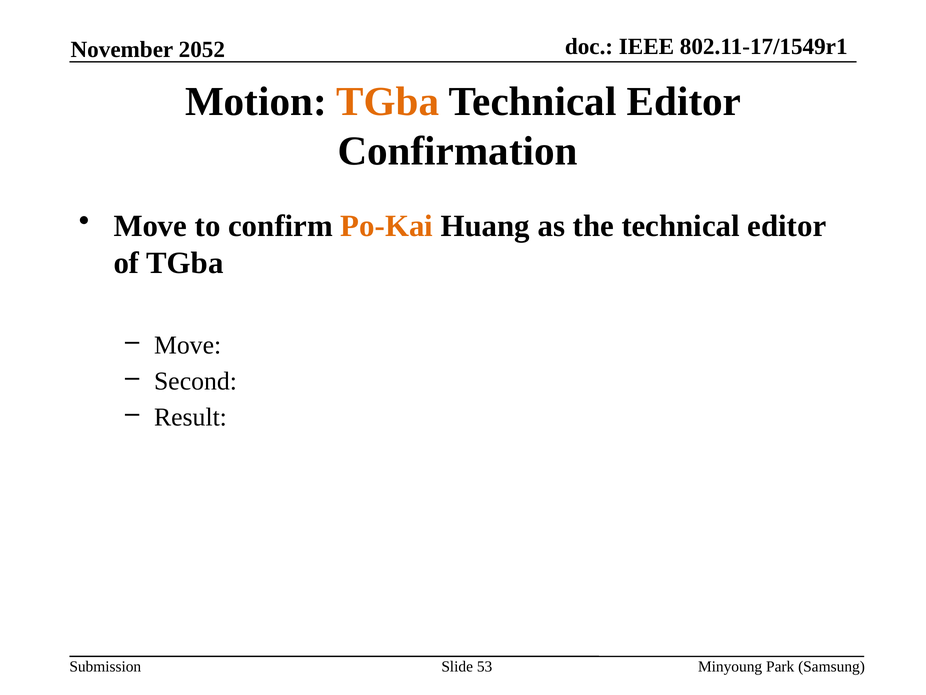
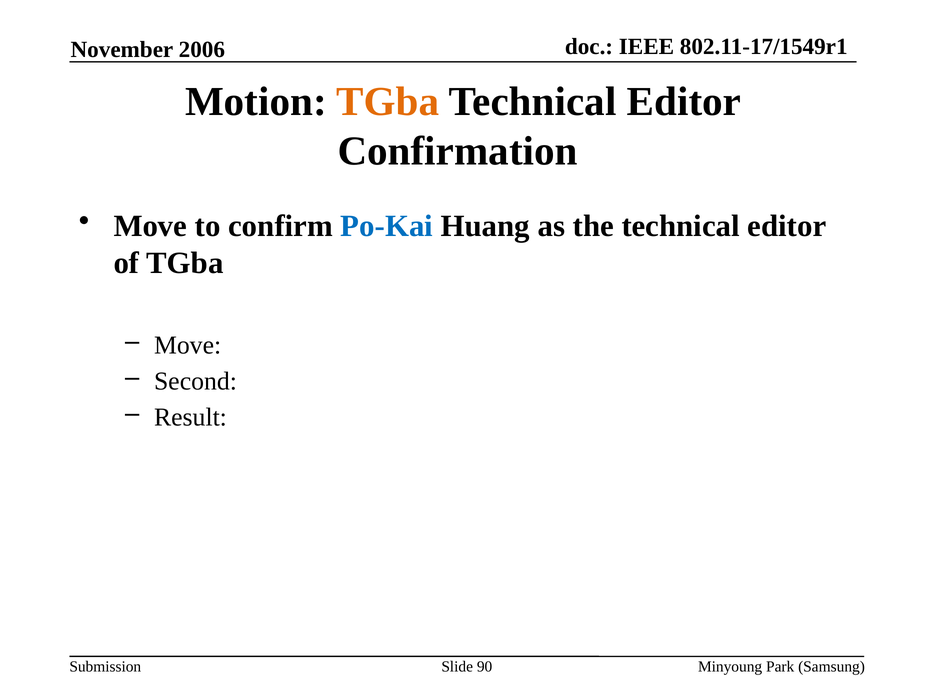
2052: 2052 -> 2006 (202, 49)
Po-Kai colour: orange -> blue (387, 226)
53: 53 -> 90 (485, 666)
